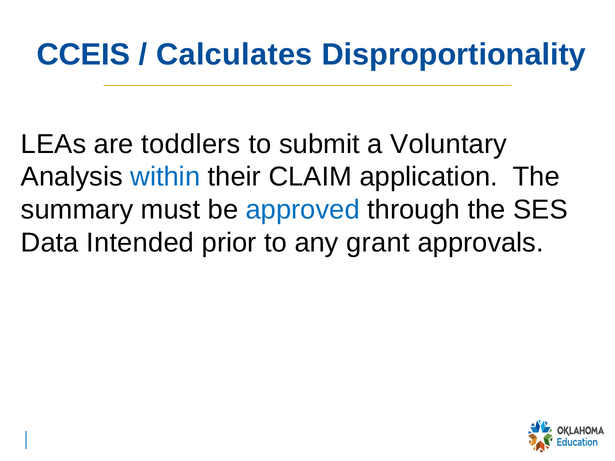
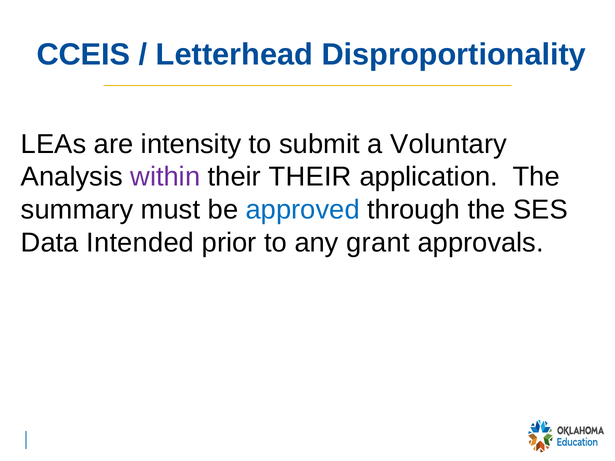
Calculates: Calculates -> Letterhead (235, 55)
toddlers: toddlers -> intensity (191, 144)
within colour: blue -> purple (165, 177)
their CLAIM: CLAIM -> THEIR (310, 177)
